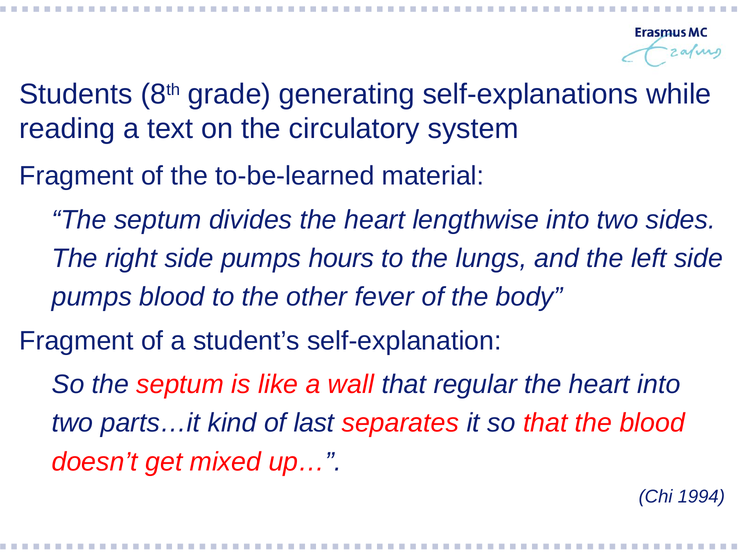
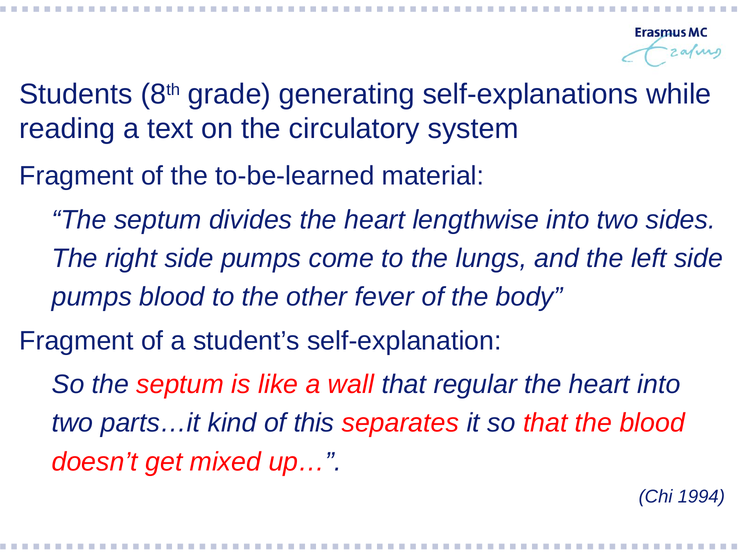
hours: hours -> come (341, 258)
last: last -> this (314, 423)
